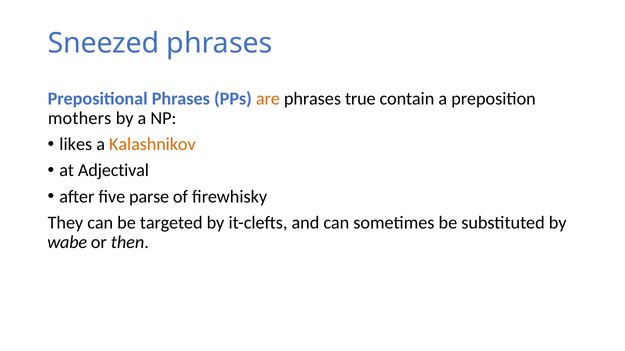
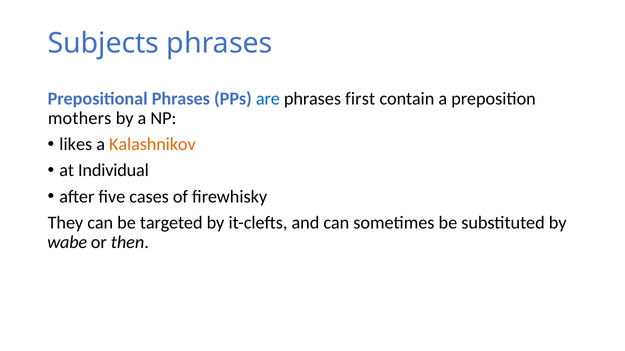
Sneezed: Sneezed -> Subjects (103, 43)
are colour: orange -> blue (268, 99)
true: true -> first (360, 99)
Adjectival: Adjectival -> Individual (113, 171)
parse: parse -> cases (149, 197)
